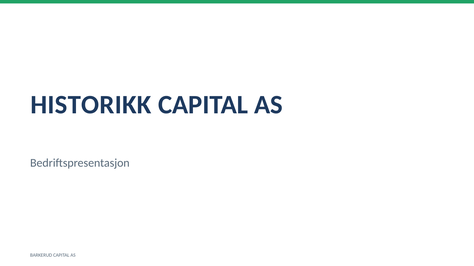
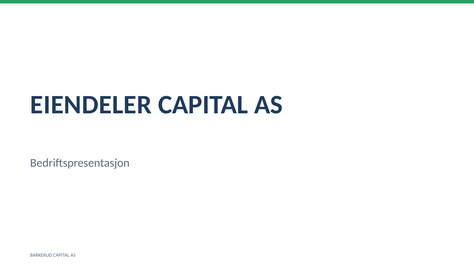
HISTORIKK: HISTORIKK -> EIENDELER (91, 105)
